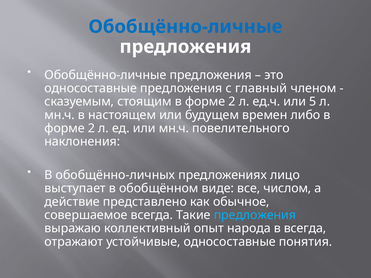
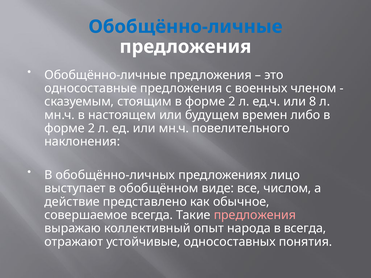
главный: главный -> военных (261, 88)
5: 5 -> 8 (313, 102)
предложения colour: light blue -> pink (255, 215)
устойчивые односоставные: односоставные -> односоставных (230, 242)
